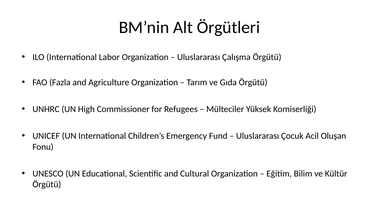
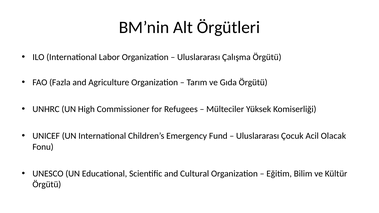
Oluşan: Oluşan -> Olacak (333, 136)
